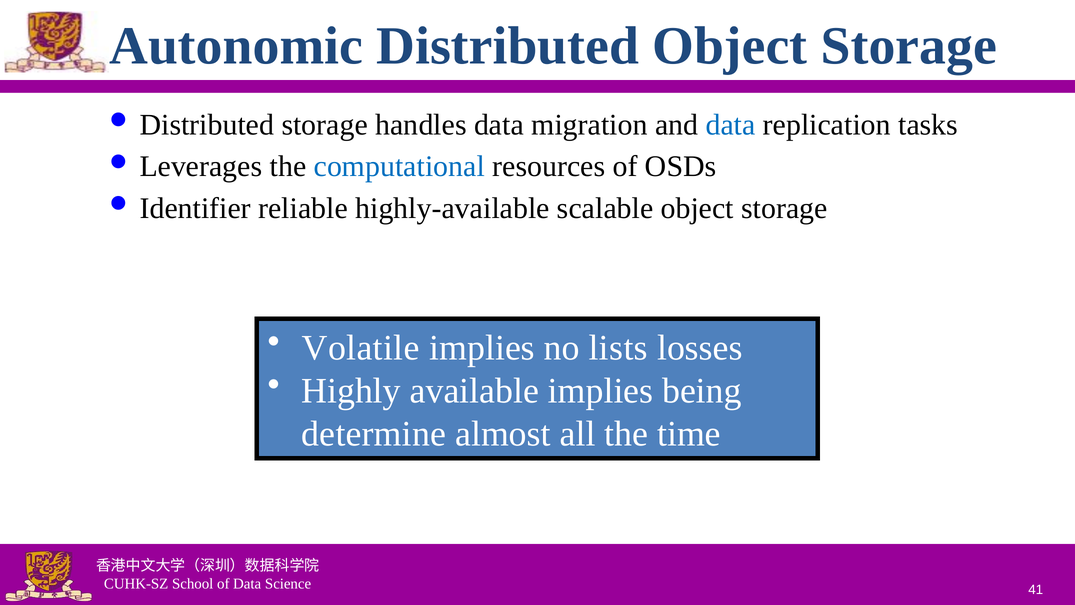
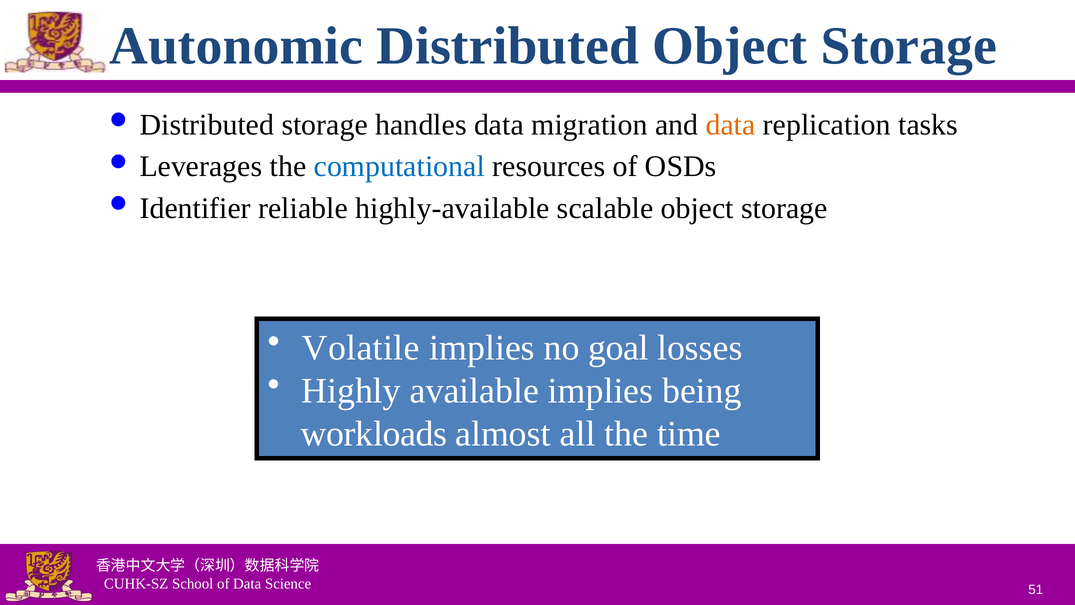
data colour: blue -> orange (730, 125)
lists: lists -> goal (619, 348)
determine: determine -> workloads (374, 434)
41: 41 -> 51 (1036, 590)
